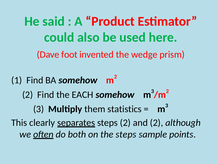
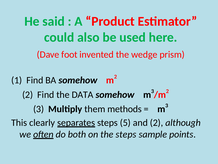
EACH: EACH -> DATA (83, 94)
statistics: statistics -> methods (125, 109)
steps 2: 2 -> 5 (125, 122)
